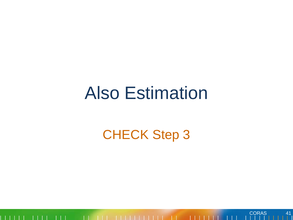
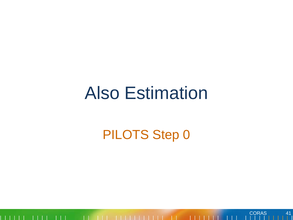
CHECK: CHECK -> PILOTS (126, 135)
3: 3 -> 0 (187, 135)
